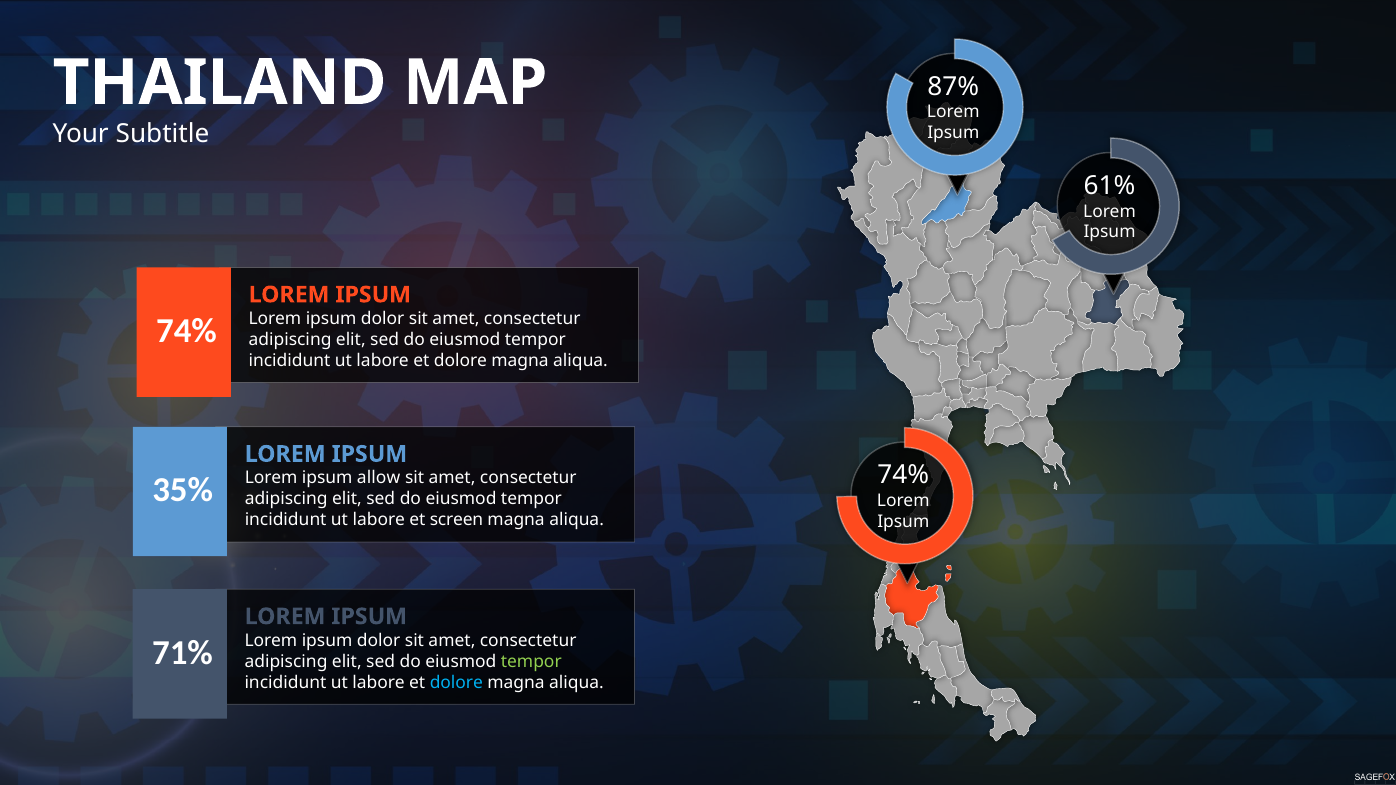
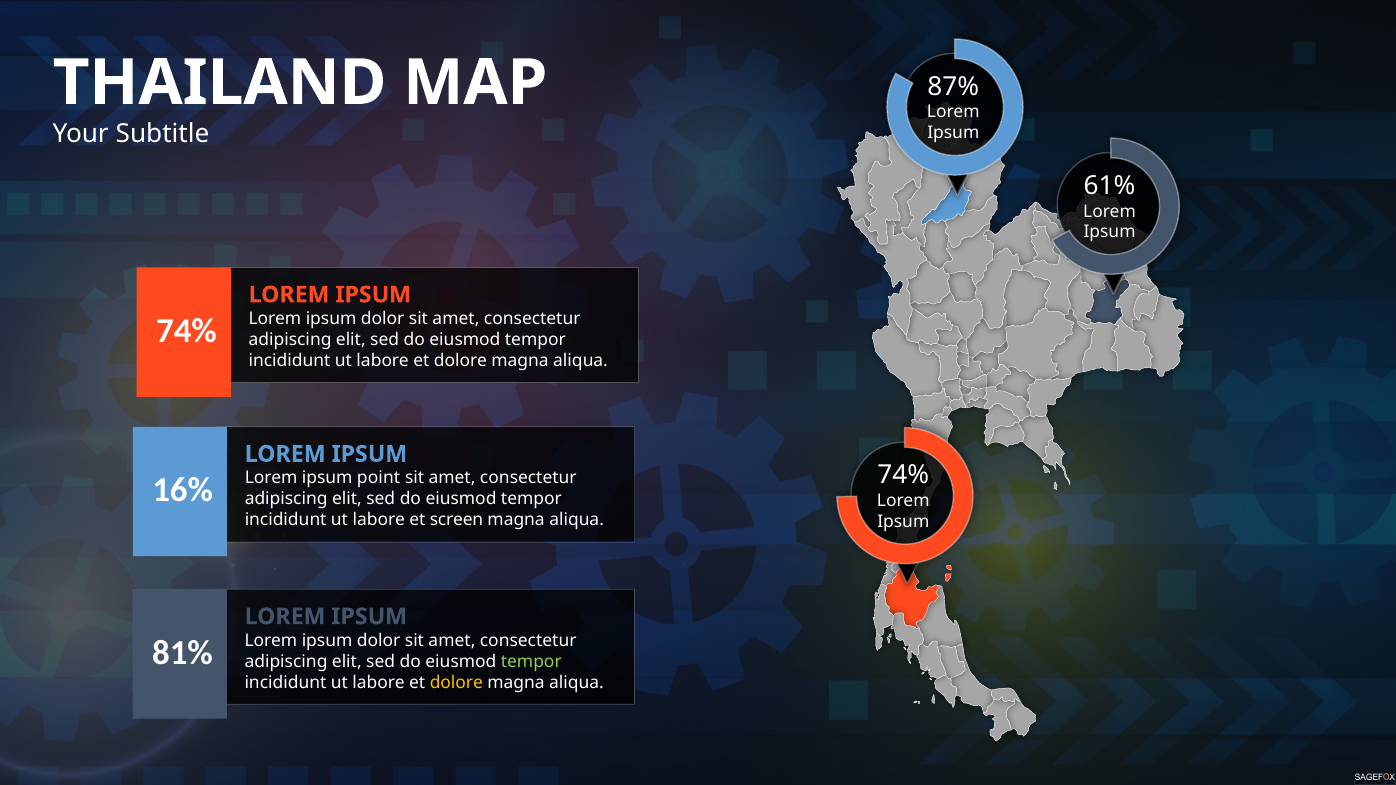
allow: allow -> point (379, 478)
35%: 35% -> 16% (183, 490)
71%: 71% -> 81% (183, 653)
dolore colour: light blue -> yellow (456, 683)
